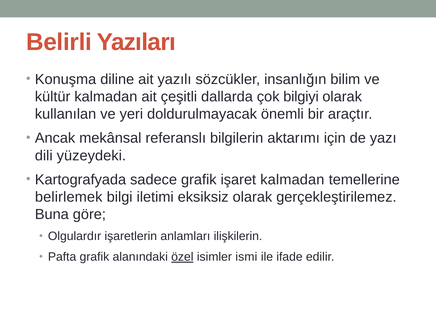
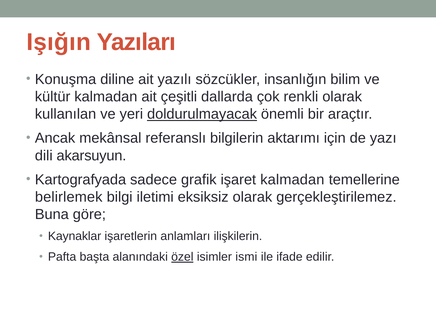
Belirli: Belirli -> Işığın (59, 42)
bilgiyi: bilgiyi -> renkli (301, 97)
doldurulmayacak underline: none -> present (202, 114)
yüzeydeki: yüzeydeki -> akarsuyun (91, 156)
Olgulardır: Olgulardır -> Kaynaklar (75, 236)
Pafta grafik: grafik -> başta (94, 257)
